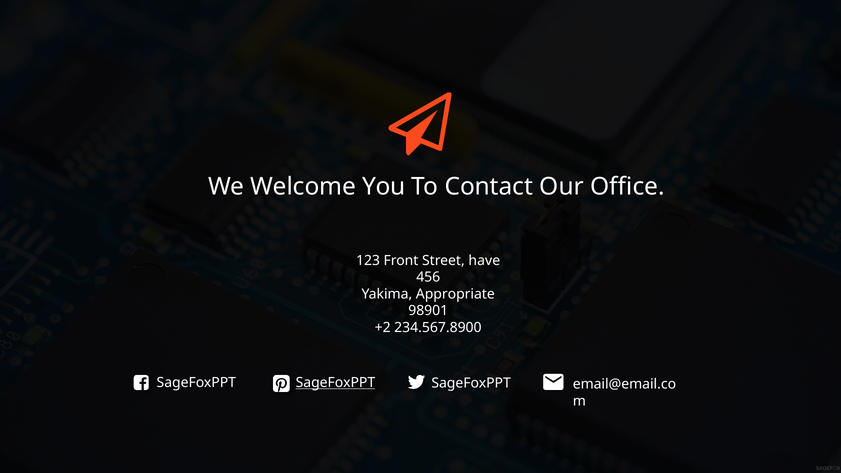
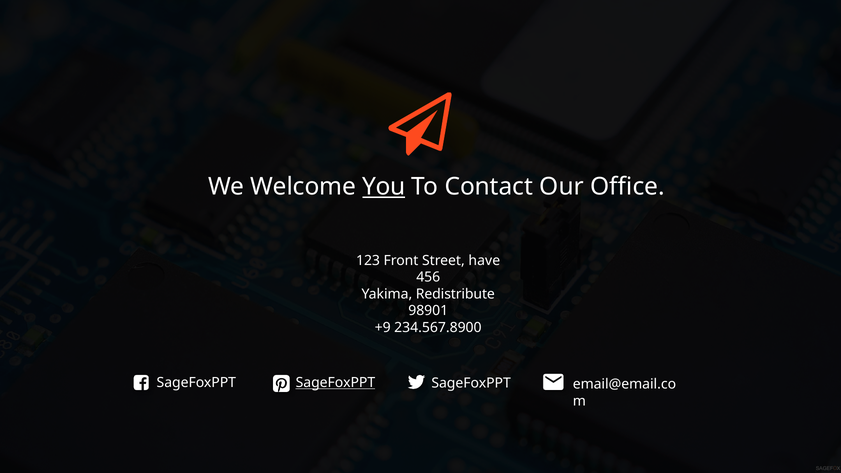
You underline: none -> present (384, 187)
Appropriate: Appropriate -> Redistribute (455, 294)
+2: +2 -> +9 (383, 328)
